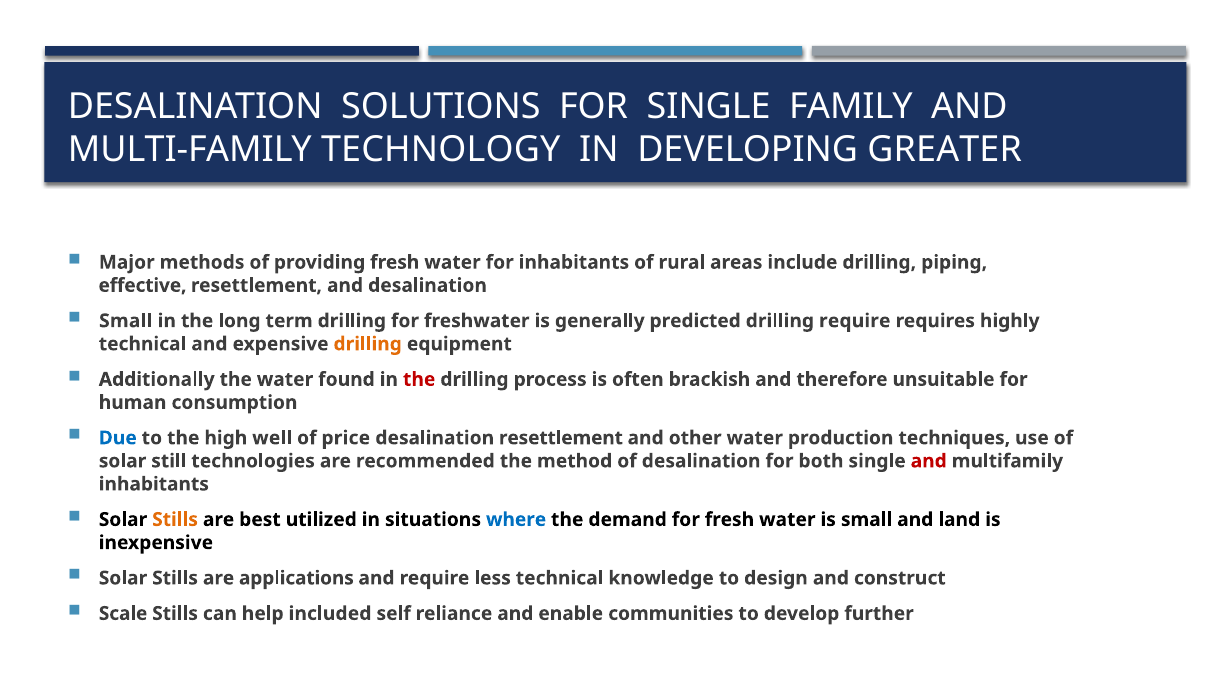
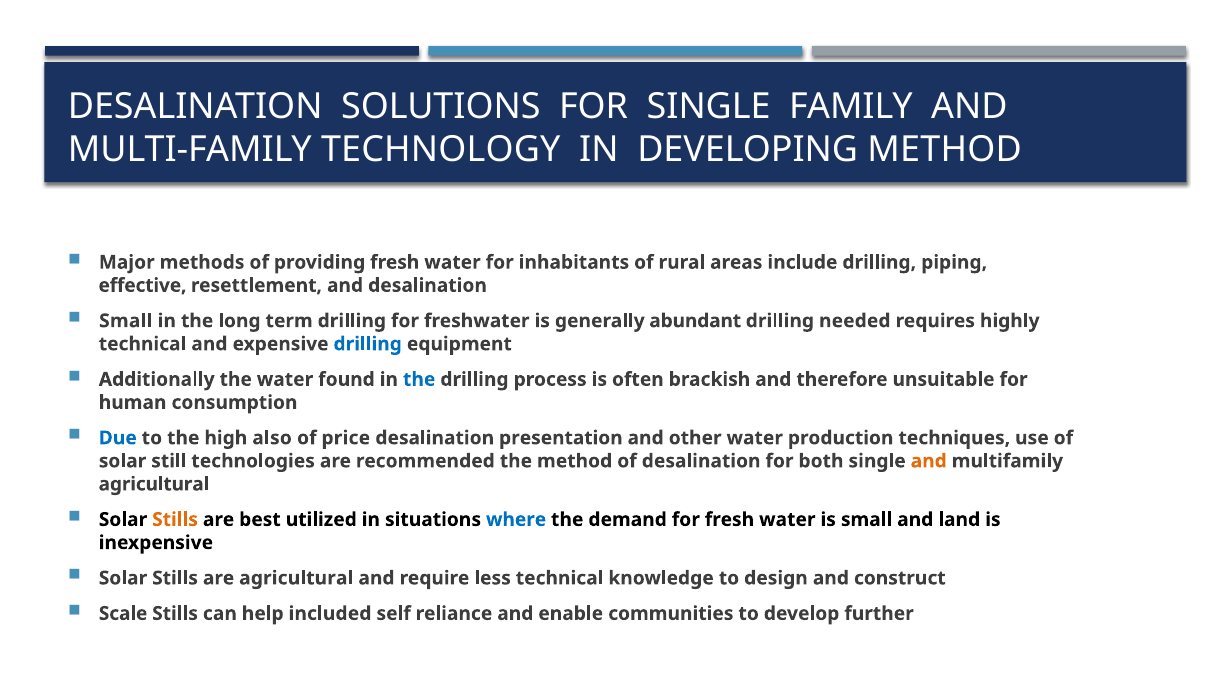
DEVELOPING GREATER: GREATER -> METHOD (945, 150)
predicted: predicted -> abundant (695, 321)
drilling require: require -> needed (855, 321)
drilling colour: orange -> blue (368, 344)
the colour: red -> blue (419, 379)
well: well -> also (272, 438)
desalination resettlement: resettlement -> presentation (561, 438)
and colour: red -> orange (929, 461)
inhabitants: inhabitants -> agricultural (154, 484)
are applications: applications -> agricultural (296, 578)
